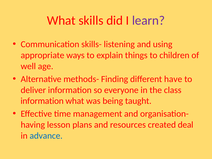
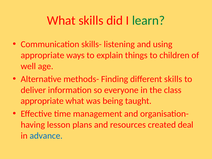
learn colour: purple -> green (148, 21)
different have: have -> skills (173, 79)
information: information -> appropriate (42, 101)
